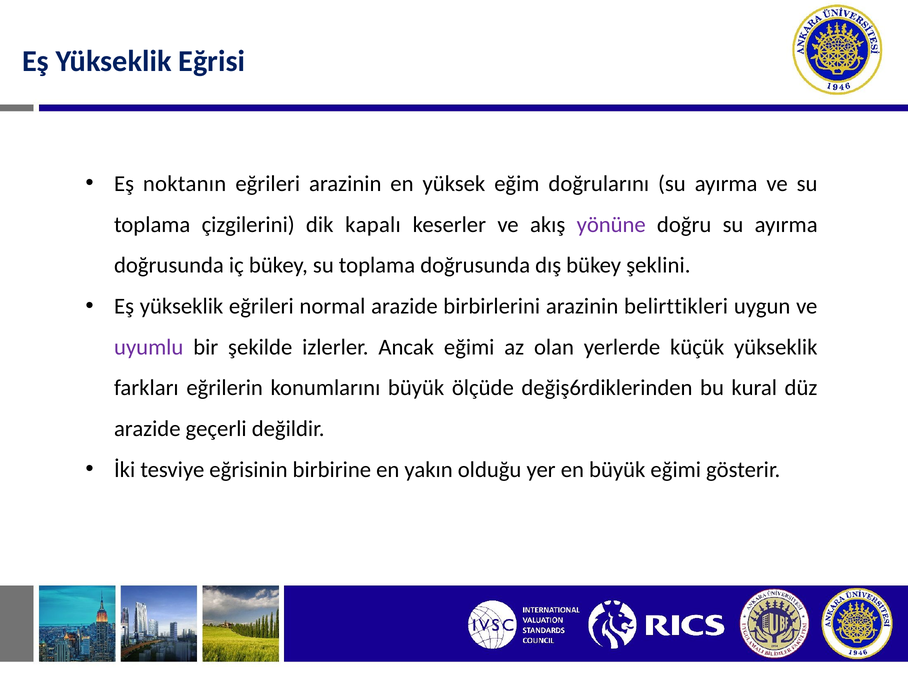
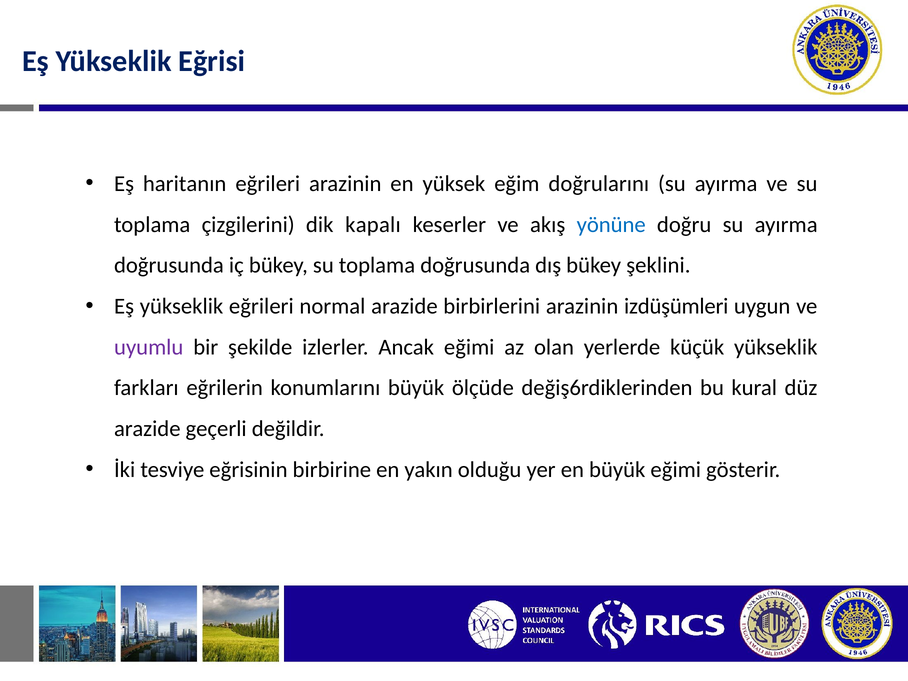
noktanın: noktanın -> haritanın (185, 184)
yönüne colour: purple -> blue (611, 225)
belirttikleri: belirttikleri -> izdüşümleri (676, 306)
